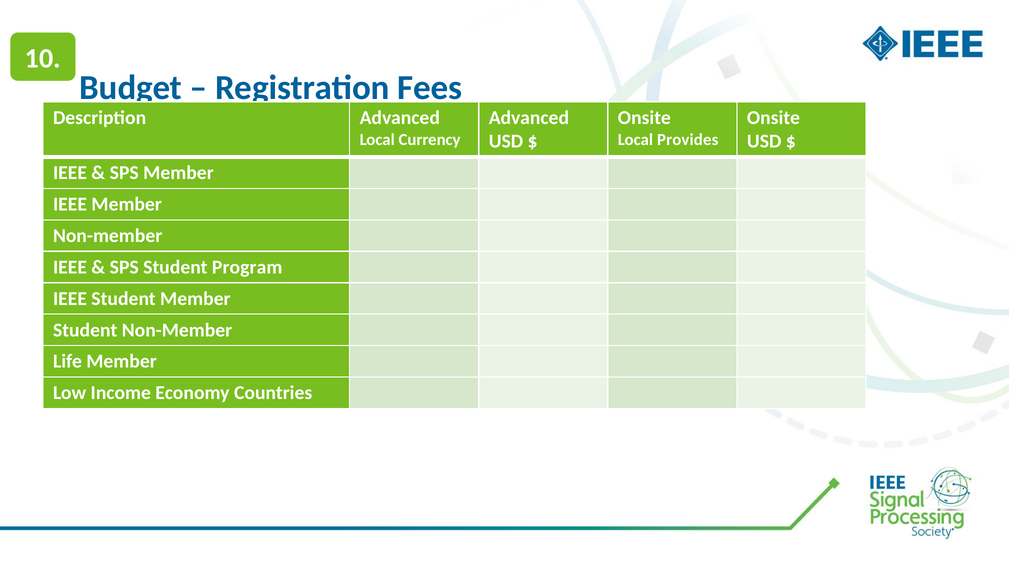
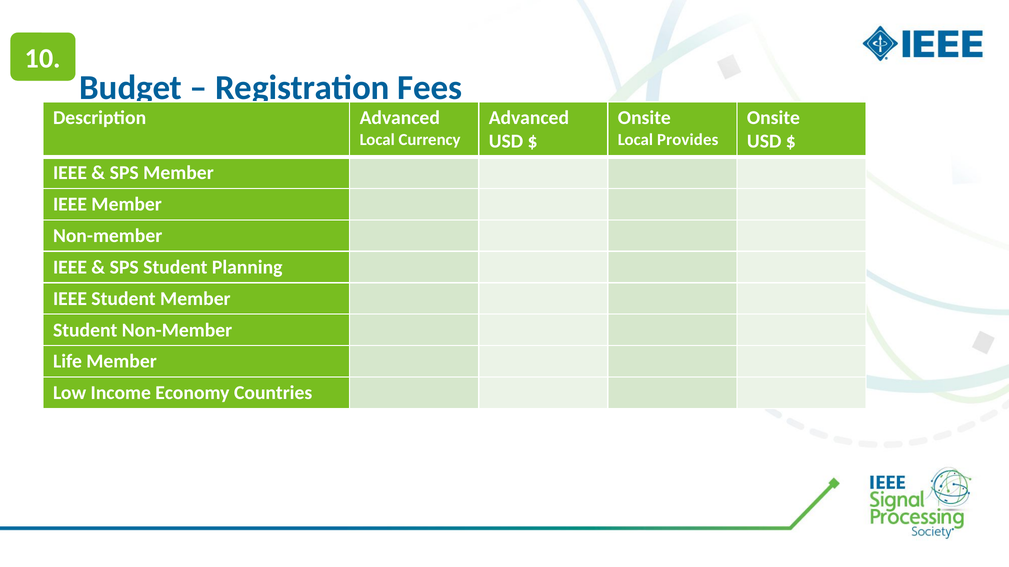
Program: Program -> Planning (247, 268)
